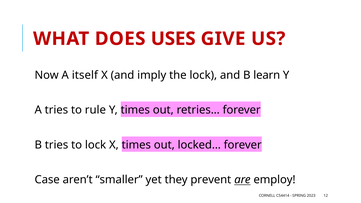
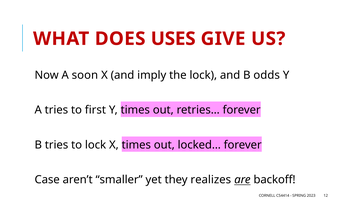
itself: itself -> soon (85, 75)
learn: learn -> odds (267, 75)
rule: rule -> first (95, 110)
prevent: prevent -> realizes (211, 180)
employ: employ -> backoff (275, 180)
